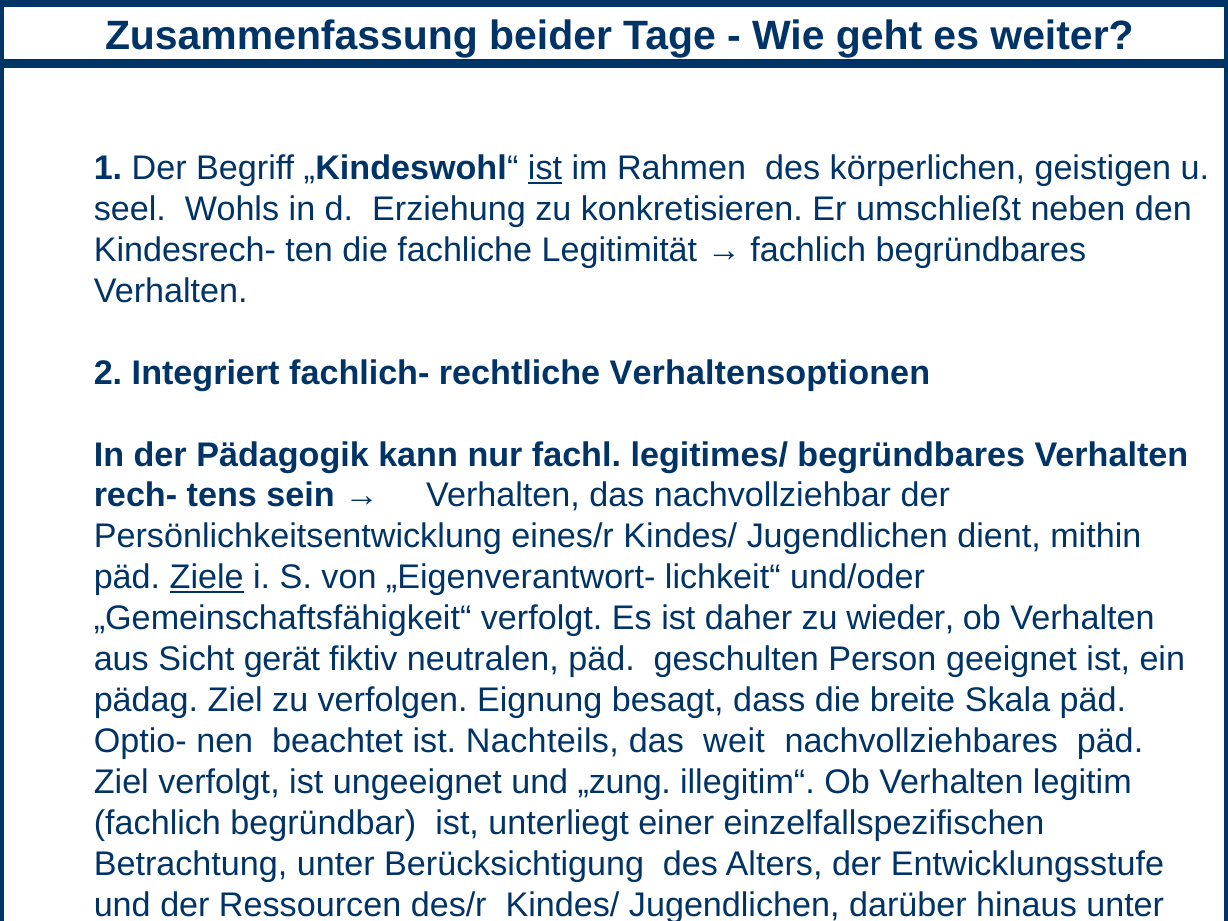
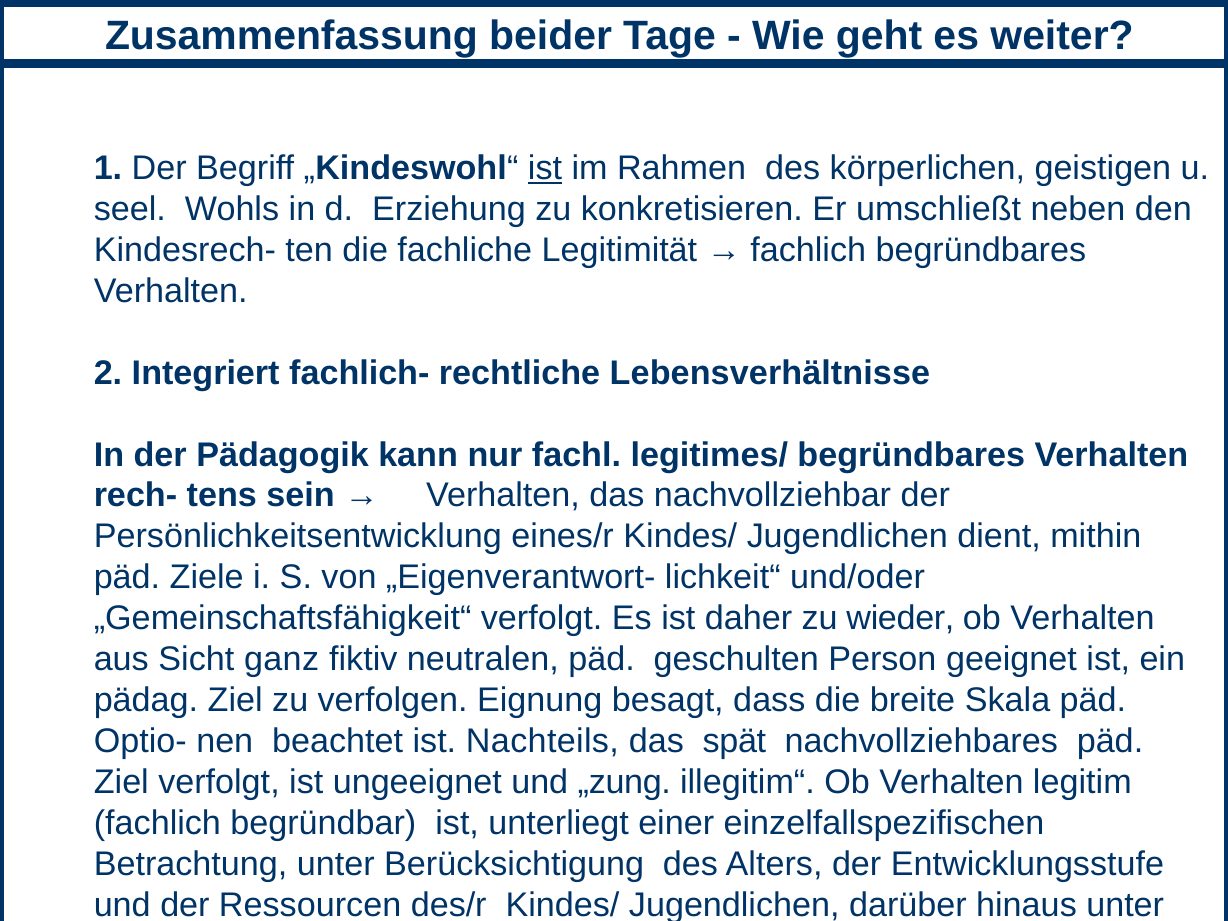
Verhaltensoptionen: Verhaltensoptionen -> Lebensverhältnisse (770, 373)
Ziele underline: present -> none (207, 578)
gerät: gerät -> ganz (282, 659)
weit: weit -> spät (734, 741)
